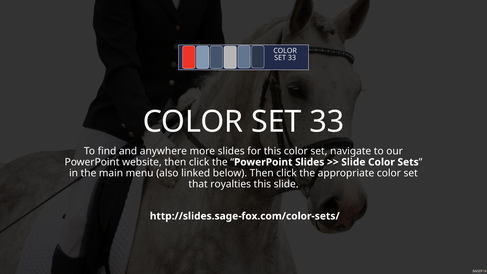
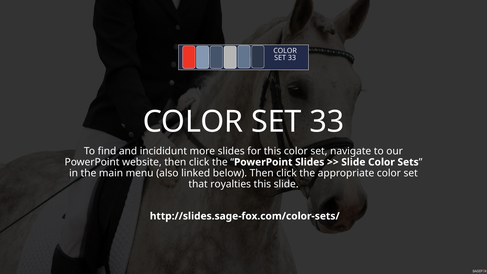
anywhere: anywhere -> incididunt (163, 151)
